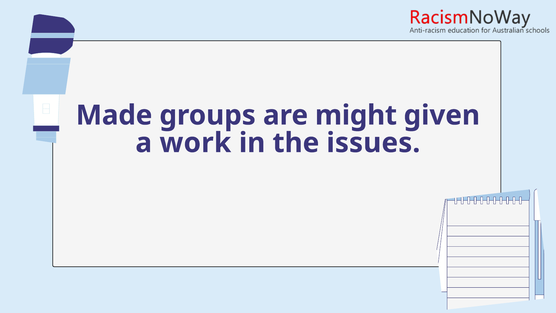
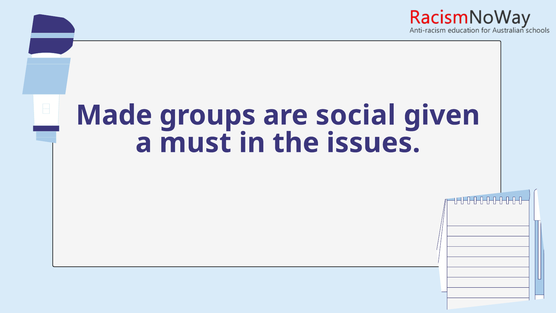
might: might -> social (356, 115)
work: work -> must (195, 143)
